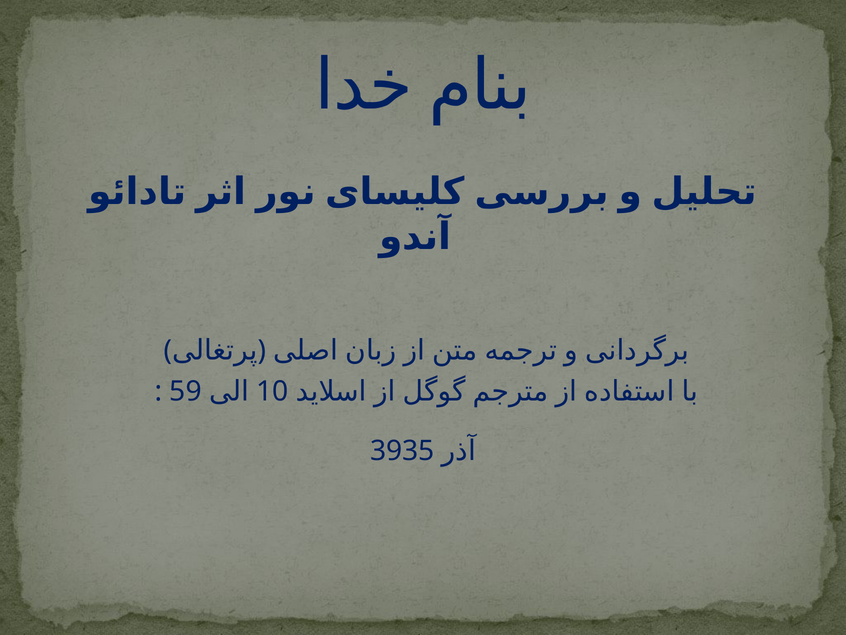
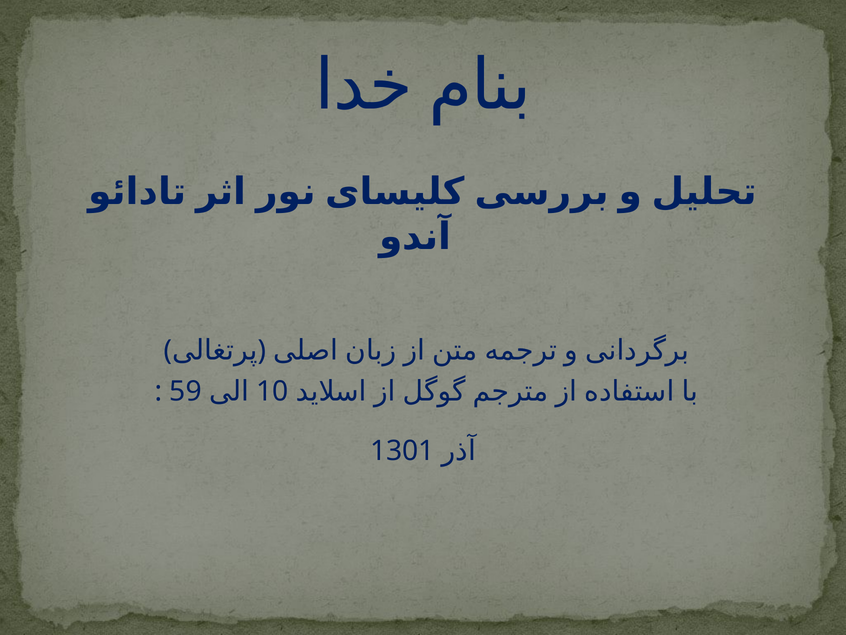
3935: 3935 -> 1301 (402, 450)
